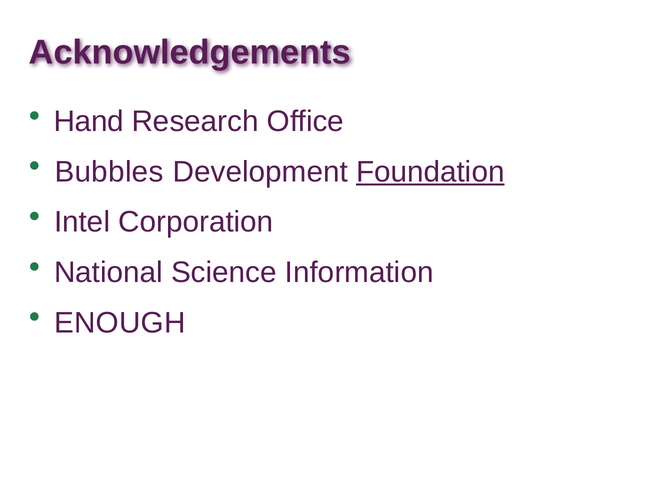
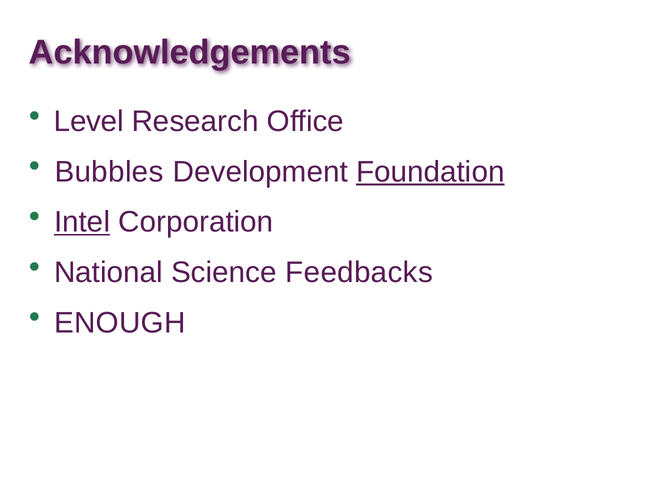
Hand: Hand -> Level (89, 121)
Intel underline: none -> present (82, 222)
Information: Information -> Feedbacks (359, 272)
